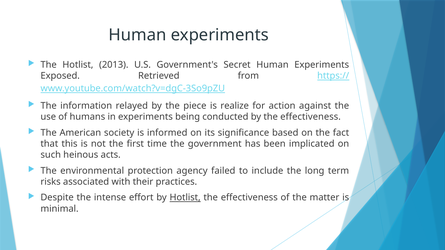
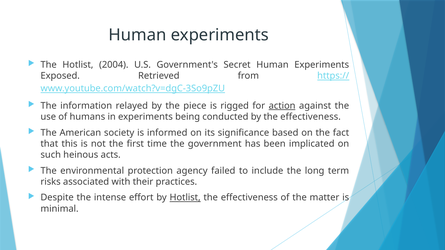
2013: 2013 -> 2004 (114, 65)
realize: realize -> rigged (235, 106)
action underline: none -> present (282, 106)
